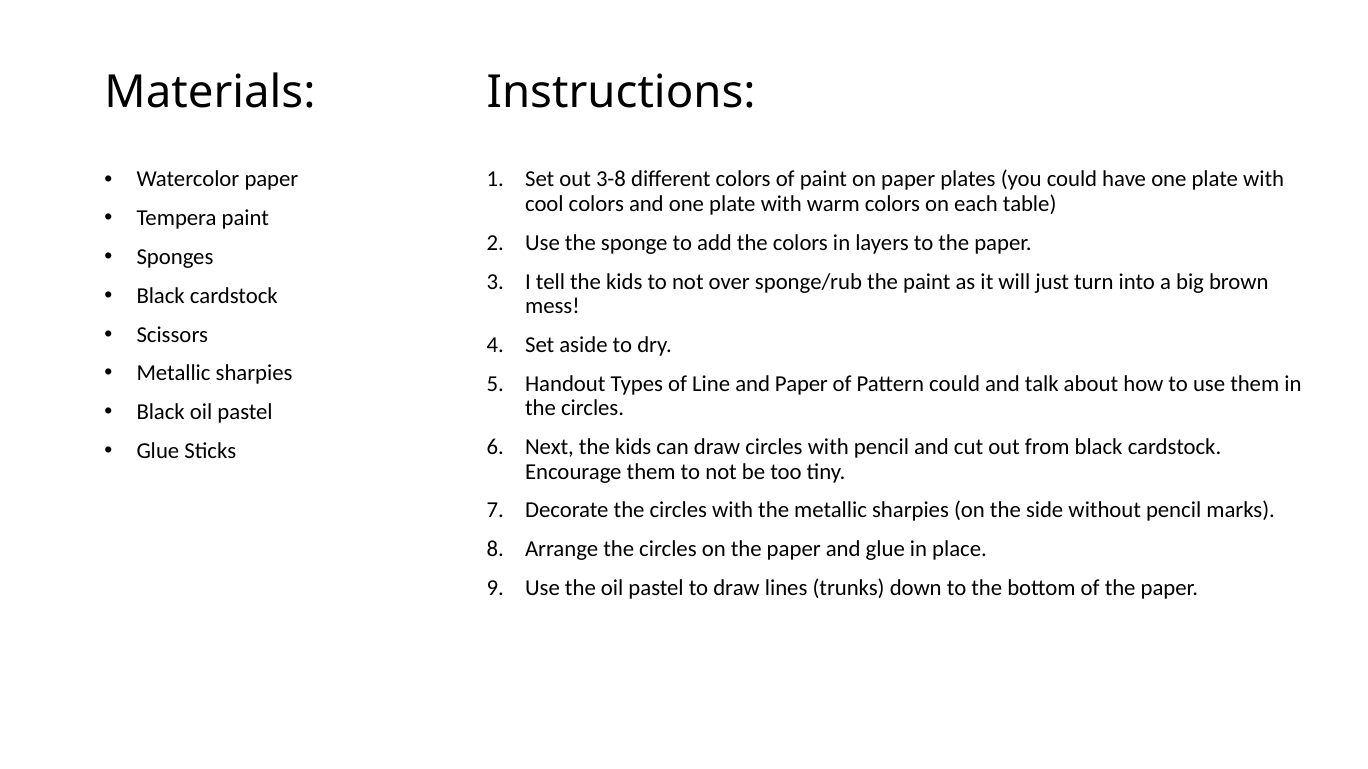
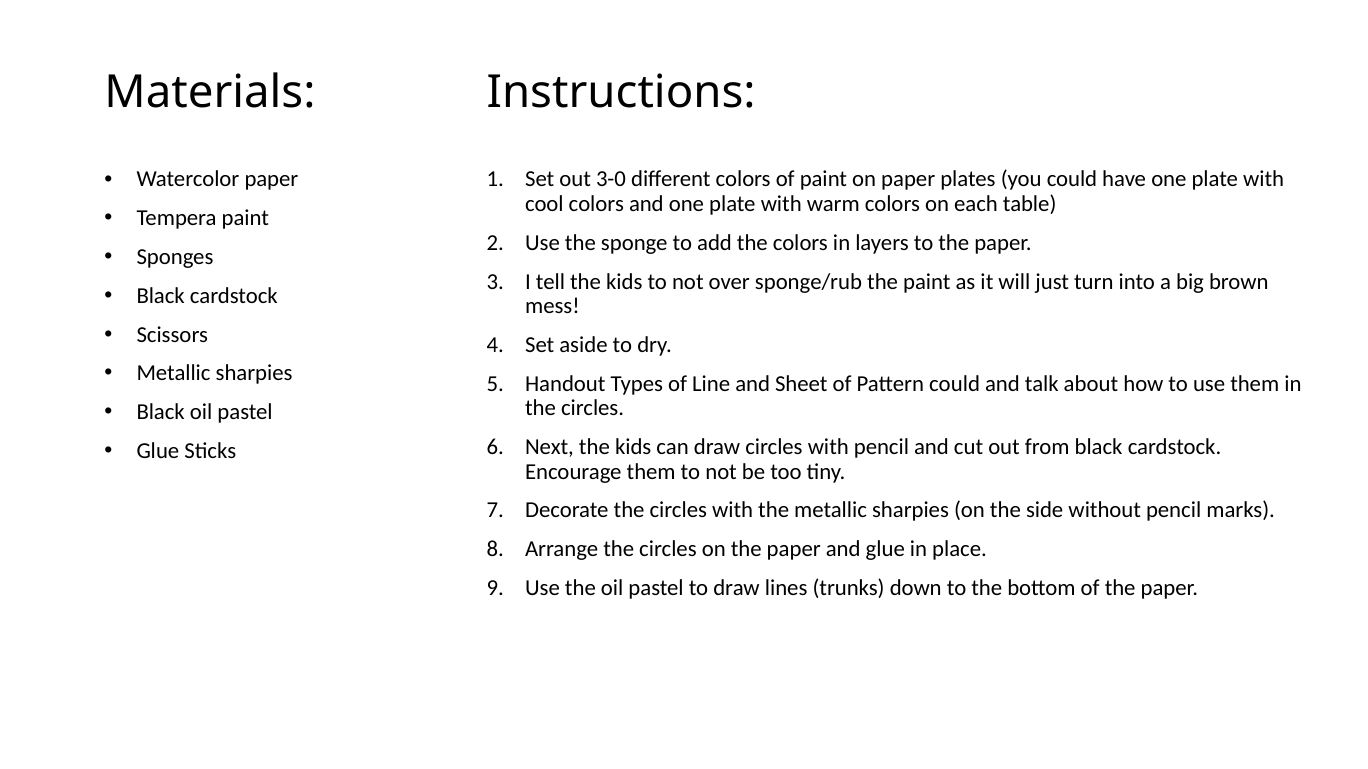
3-8: 3-8 -> 3-0 (611, 180)
and Paper: Paper -> Sheet (801, 384)
